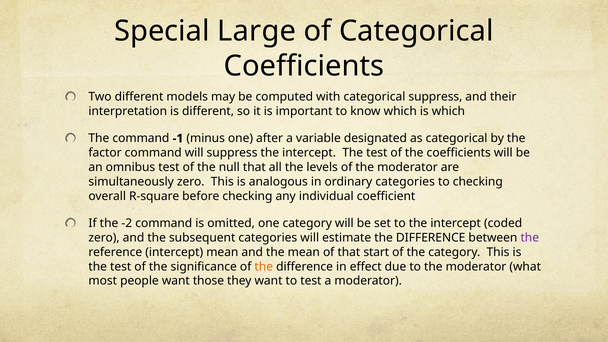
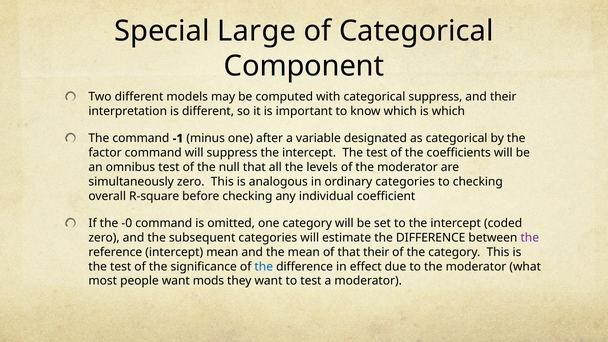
Coefficients: Coefficients -> Component (304, 66)
-2: -2 -> -0 (127, 223)
that start: start -> their (376, 252)
the colour: orange -> blue (264, 267)
those: those -> mods (208, 281)
